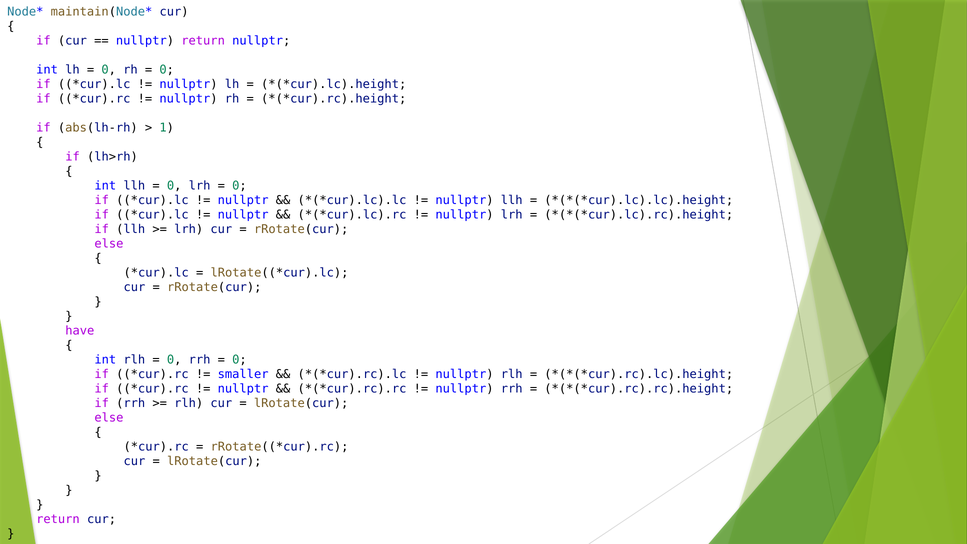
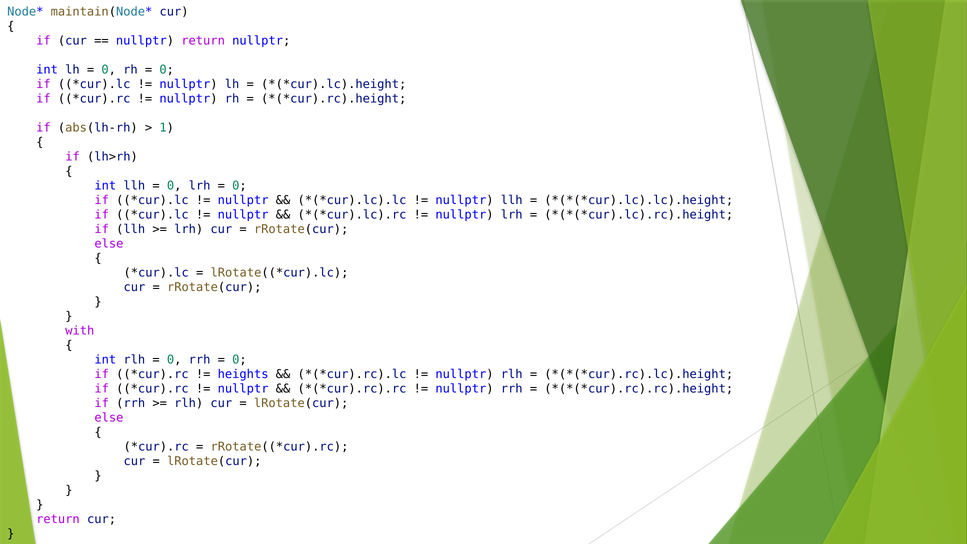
have: have -> with (80, 331)
smaller: smaller -> heights (243, 374)
